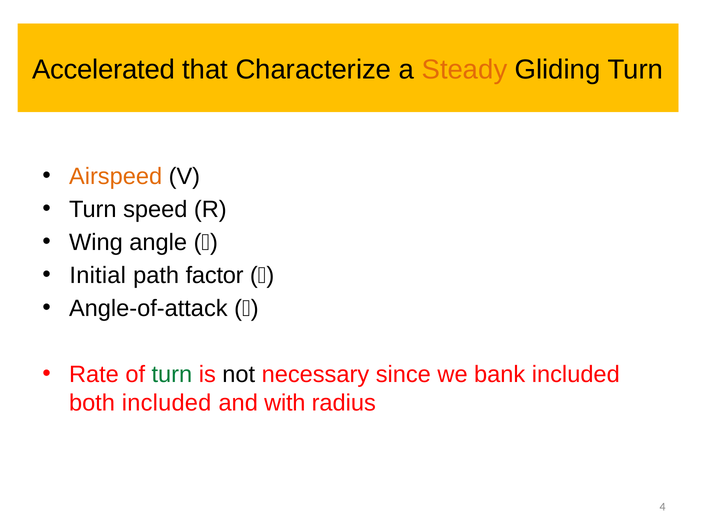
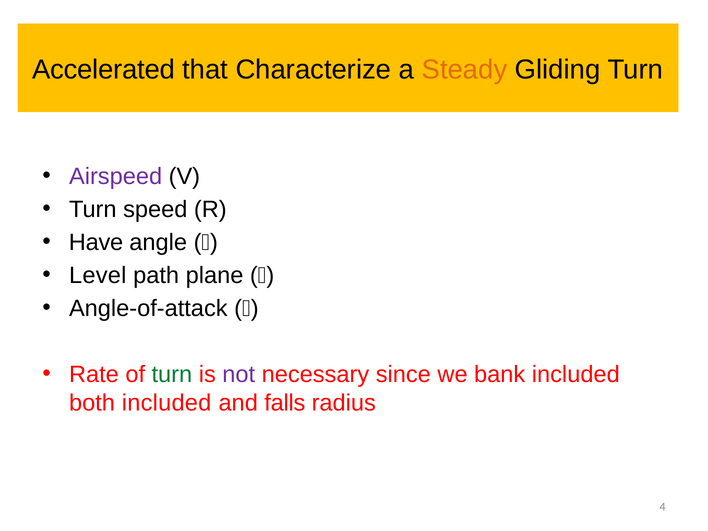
Airspeed colour: orange -> purple (116, 176)
Wing: Wing -> Have (96, 242)
Initial: Initial -> Level (98, 275)
factor: factor -> plane (215, 275)
not colour: black -> purple (239, 374)
with: with -> falls (285, 403)
